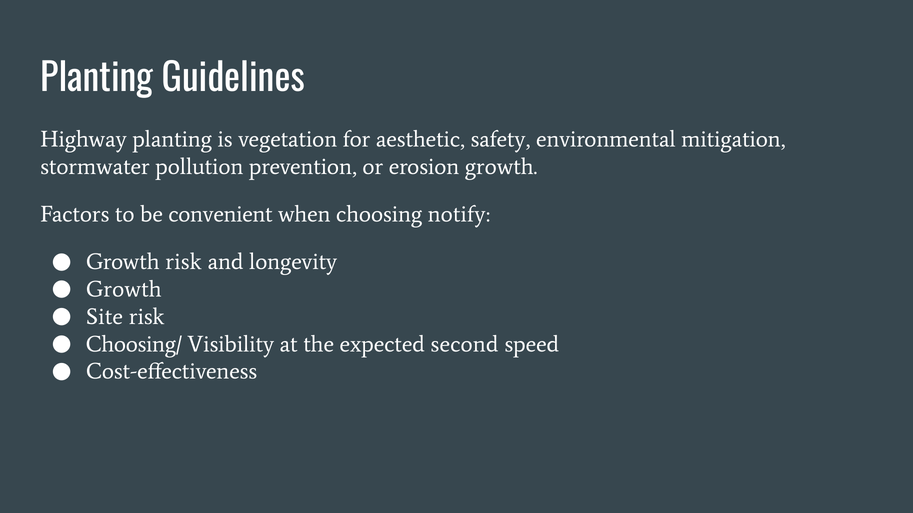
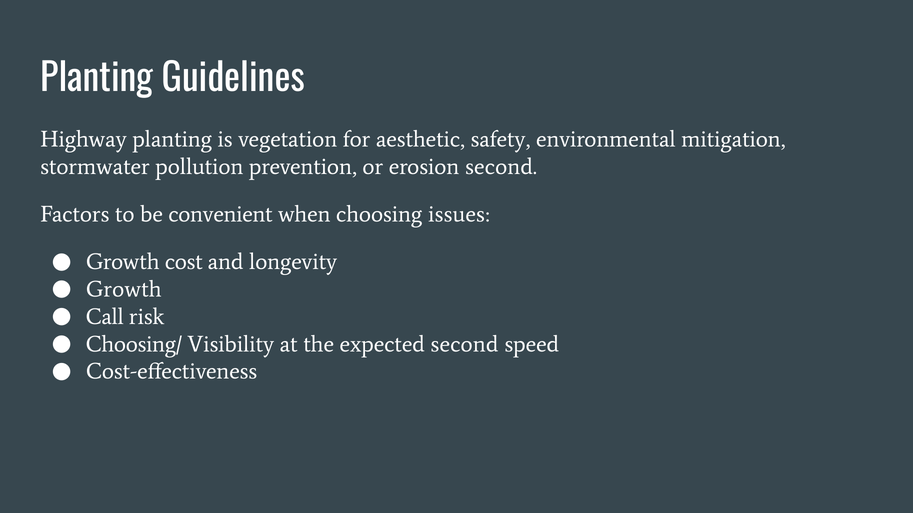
erosion growth: growth -> second (501, 167)
notify: notify -> issues (459, 215)
Growth risk: risk -> cost (184, 262)
Site: Site -> Call (105, 317)
